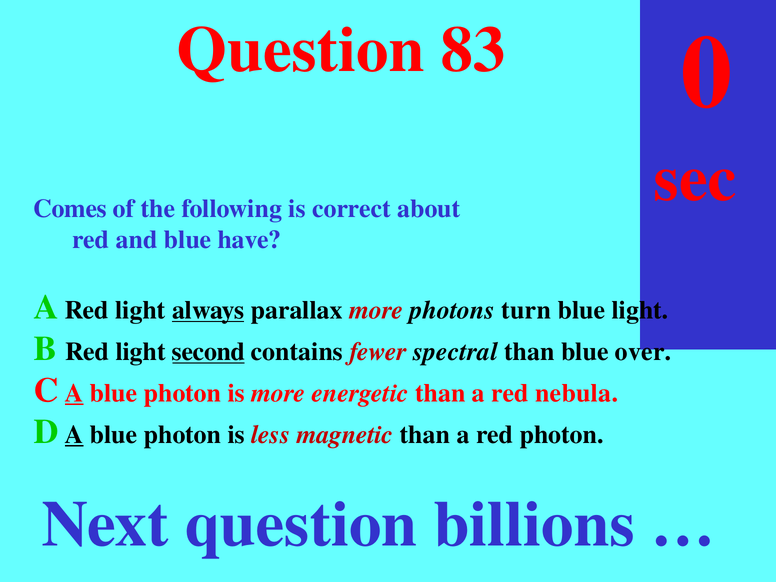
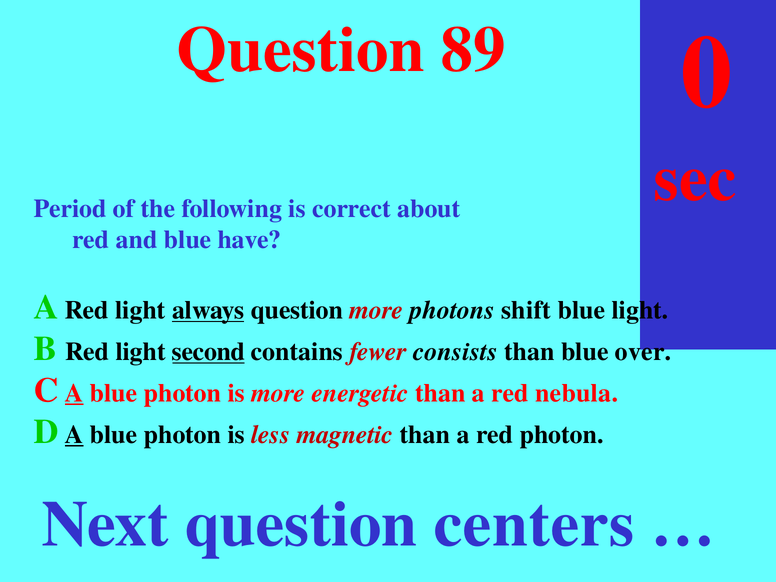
83: 83 -> 89 (473, 50)
Comes: Comes -> Period (70, 209)
always parallax: parallax -> question (297, 310)
turn: turn -> shift (526, 310)
spectral: spectral -> consists (455, 352)
billions: billions -> centers (534, 524)
